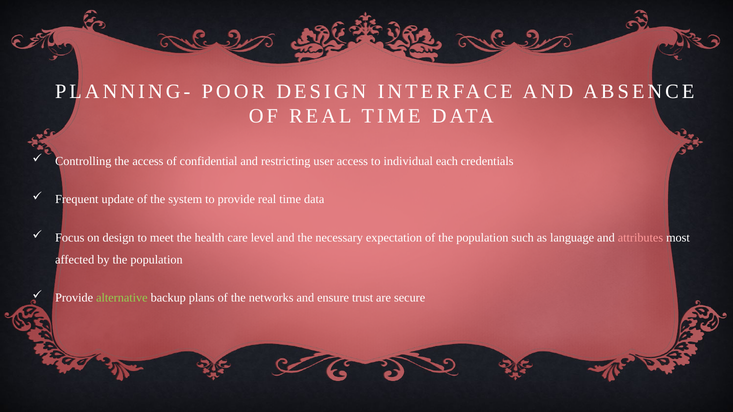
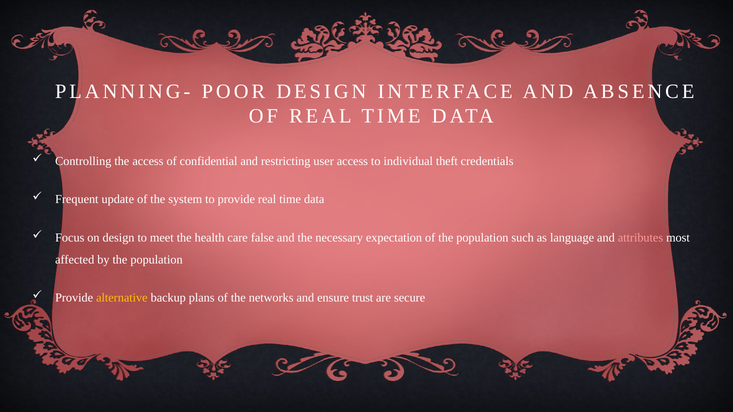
each: each -> theft (447, 161)
level: level -> false (262, 238)
alternative colour: light green -> yellow (122, 298)
